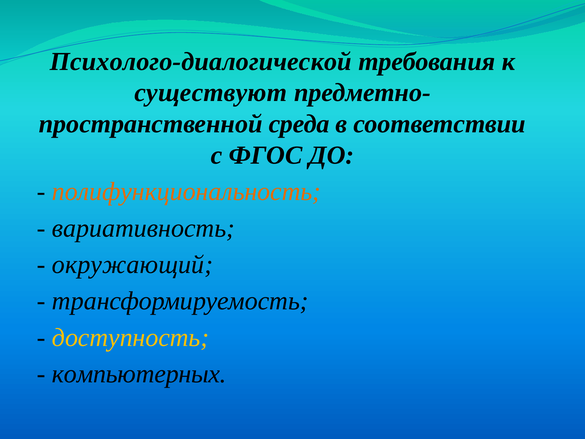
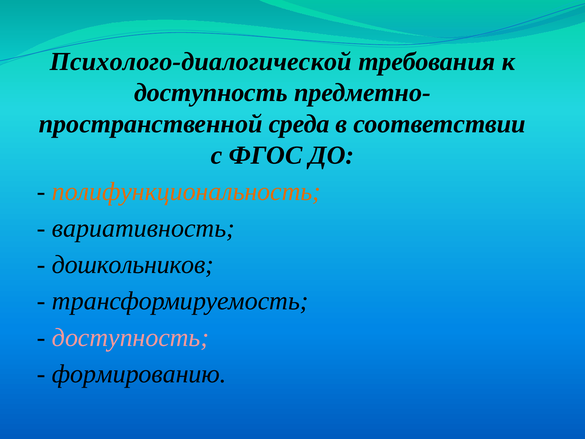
существуют: существуют -> доступность (211, 93)
окружающий: окружающий -> дошкольников (133, 264)
доступность colour: yellow -> pink (131, 337)
компьютерных: компьютерных -> формированию (139, 374)
